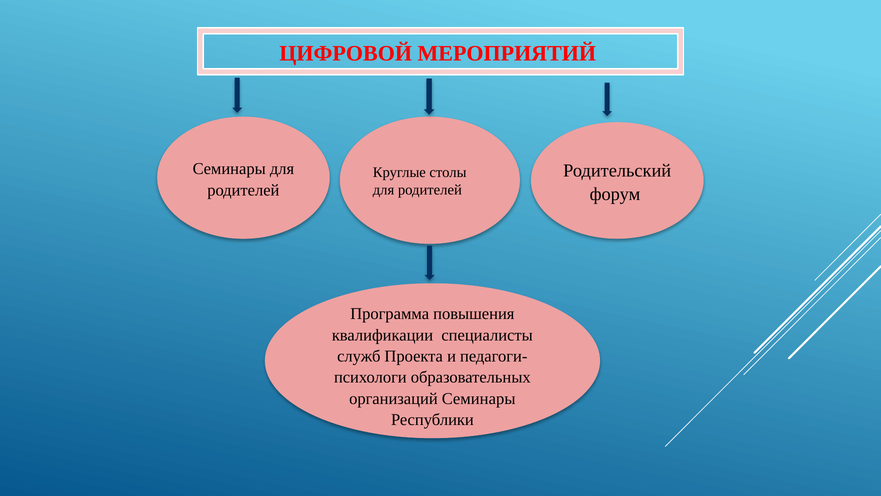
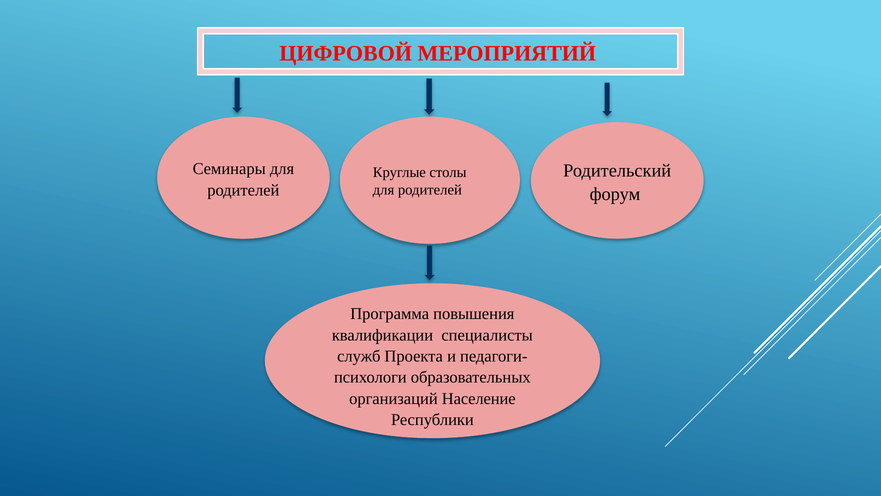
организаций Cеминары: Cеминары -> Население (479, 398)
